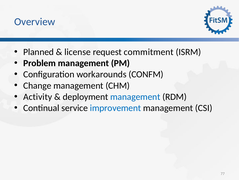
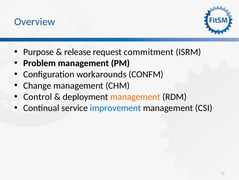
Planned: Planned -> Purpose (39, 52)
license: license -> release (78, 52)
Activity: Activity -> Control (38, 96)
management colour: blue -> orange (135, 96)
